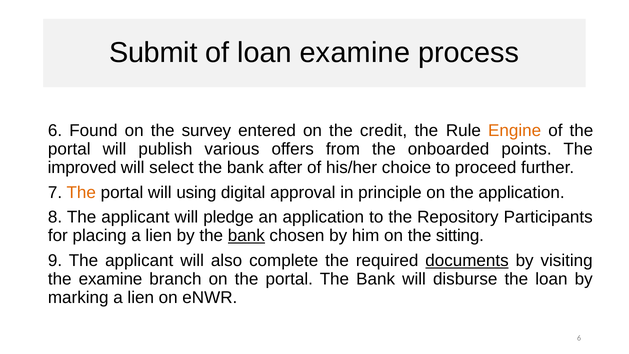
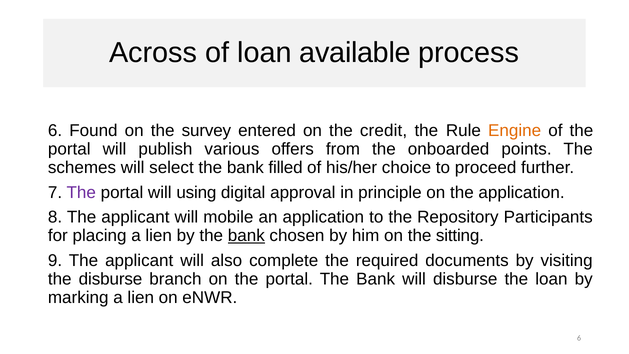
Submit: Submit -> Across (153, 53)
loan examine: examine -> available (355, 53)
improved: improved -> schemes (82, 167)
after: after -> filled (286, 167)
The colour: orange -> purple (81, 192)
pledge: pledge -> mobile (228, 217)
documents underline: present -> none (467, 261)
the examine: examine -> disburse (111, 279)
